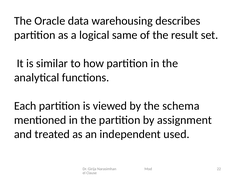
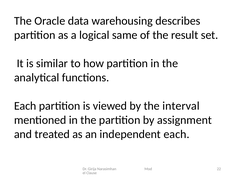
schema: schema -> interval (181, 105)
independent used: used -> each (177, 134)
